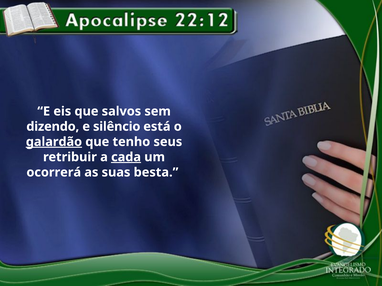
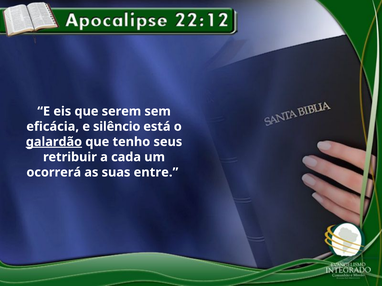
salvos: salvos -> serem (121, 111)
dizendo: dizendo -> eficácia (53, 127)
cada underline: present -> none (126, 157)
besta: besta -> entre (156, 173)
